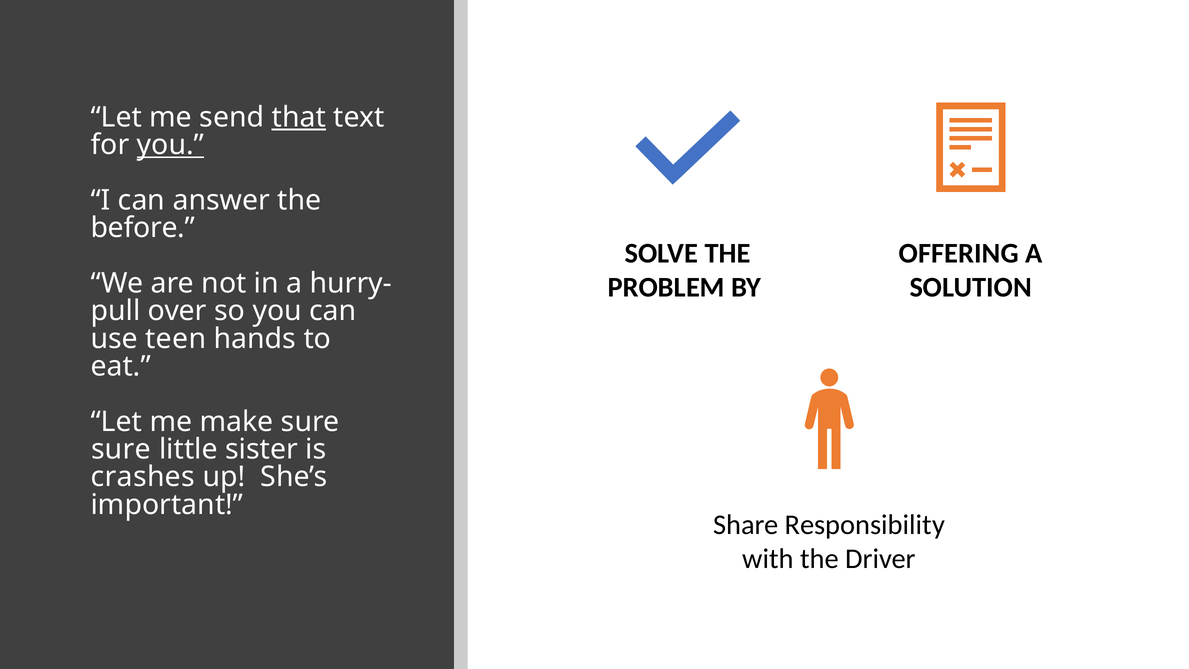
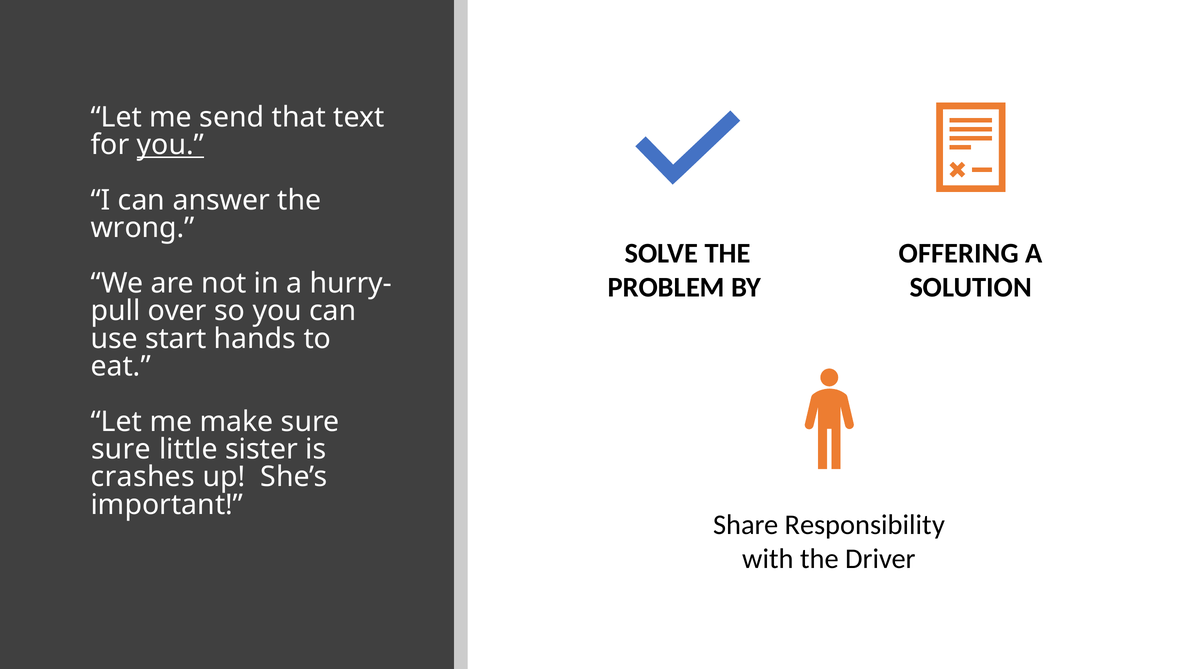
that underline: present -> none (299, 117)
before: before -> wrong (143, 228)
teen: teen -> start (176, 339)
